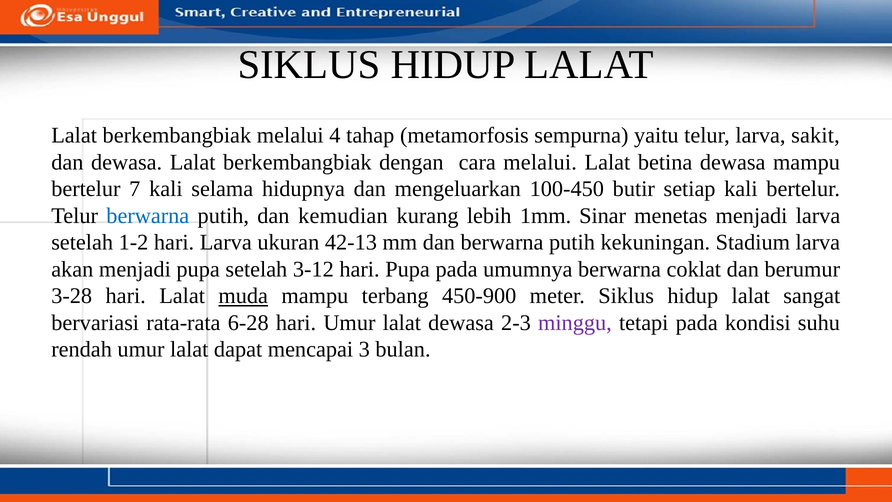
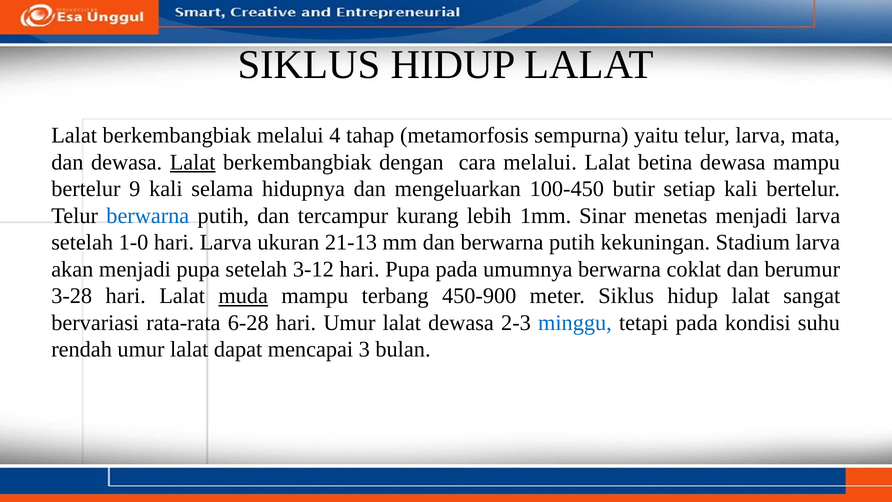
sakit: sakit -> mata (816, 135)
Lalat underline: none -> present (193, 162)
7: 7 -> 9 (135, 189)
kemudian: kemudian -> tercampur (343, 216)
1-2: 1-2 -> 1-0 (134, 242)
42-13: 42-13 -> 21-13 (351, 242)
minggu colour: purple -> blue (575, 323)
